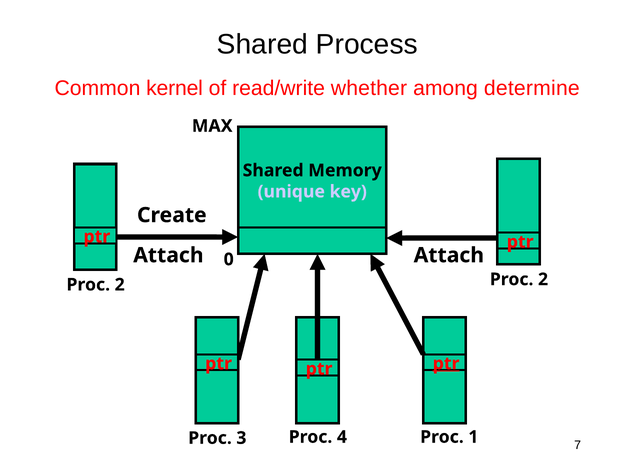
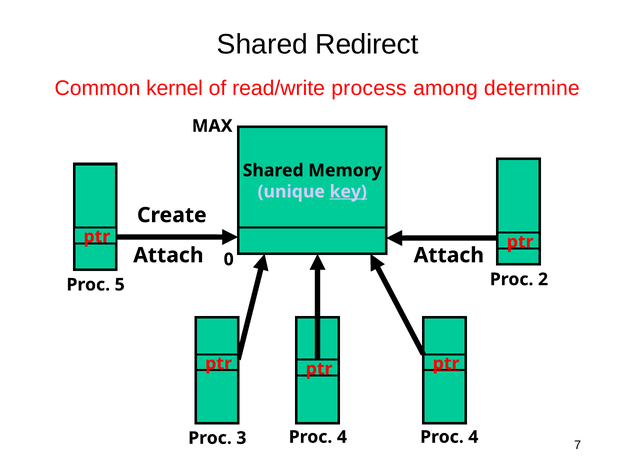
Process: Process -> Redirect (367, 44)
whether: whether -> process (369, 89)
key underline: none -> present (348, 192)
2: 2 -> 5 (120, 285)
4 Proc 1: 1 -> 4 (473, 437)
